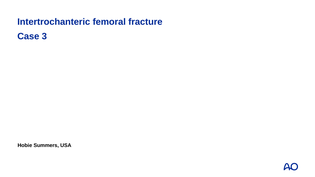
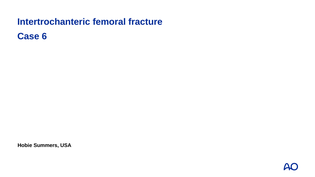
3: 3 -> 6 (44, 36)
